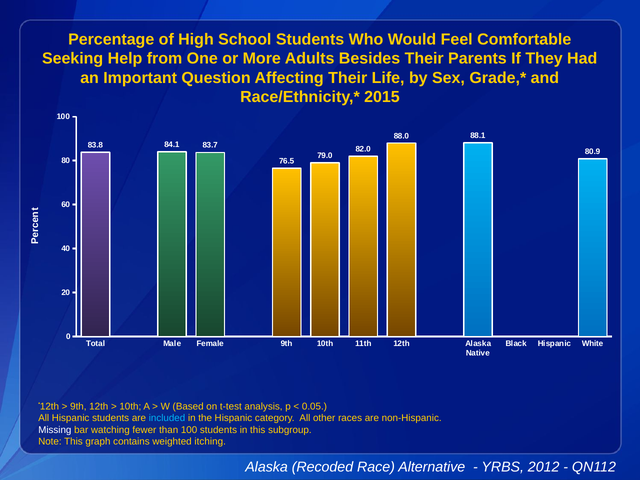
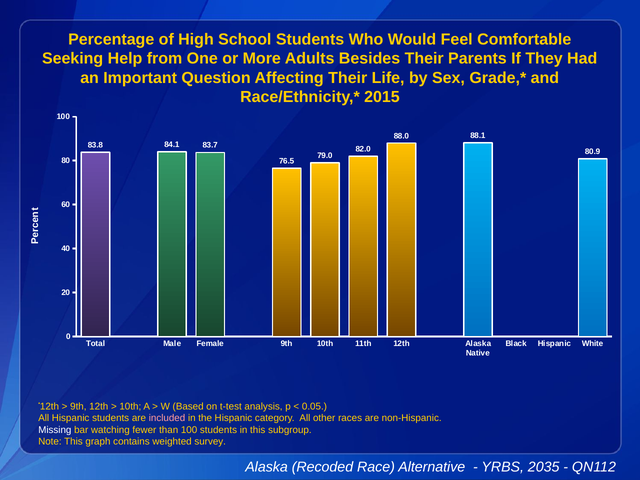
included colour: light blue -> pink (167, 418)
itching: itching -> survey (210, 442)
2012: 2012 -> 2035 (544, 467)
